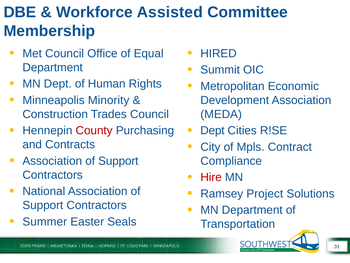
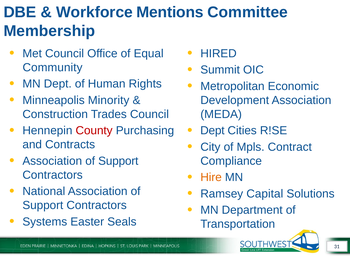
Assisted: Assisted -> Mentions (170, 12)
Department: Department -> Community (53, 67)
Hire colour: red -> orange (211, 177)
Project: Project -> Capital (265, 193)
Summer: Summer -> Systems (45, 221)
